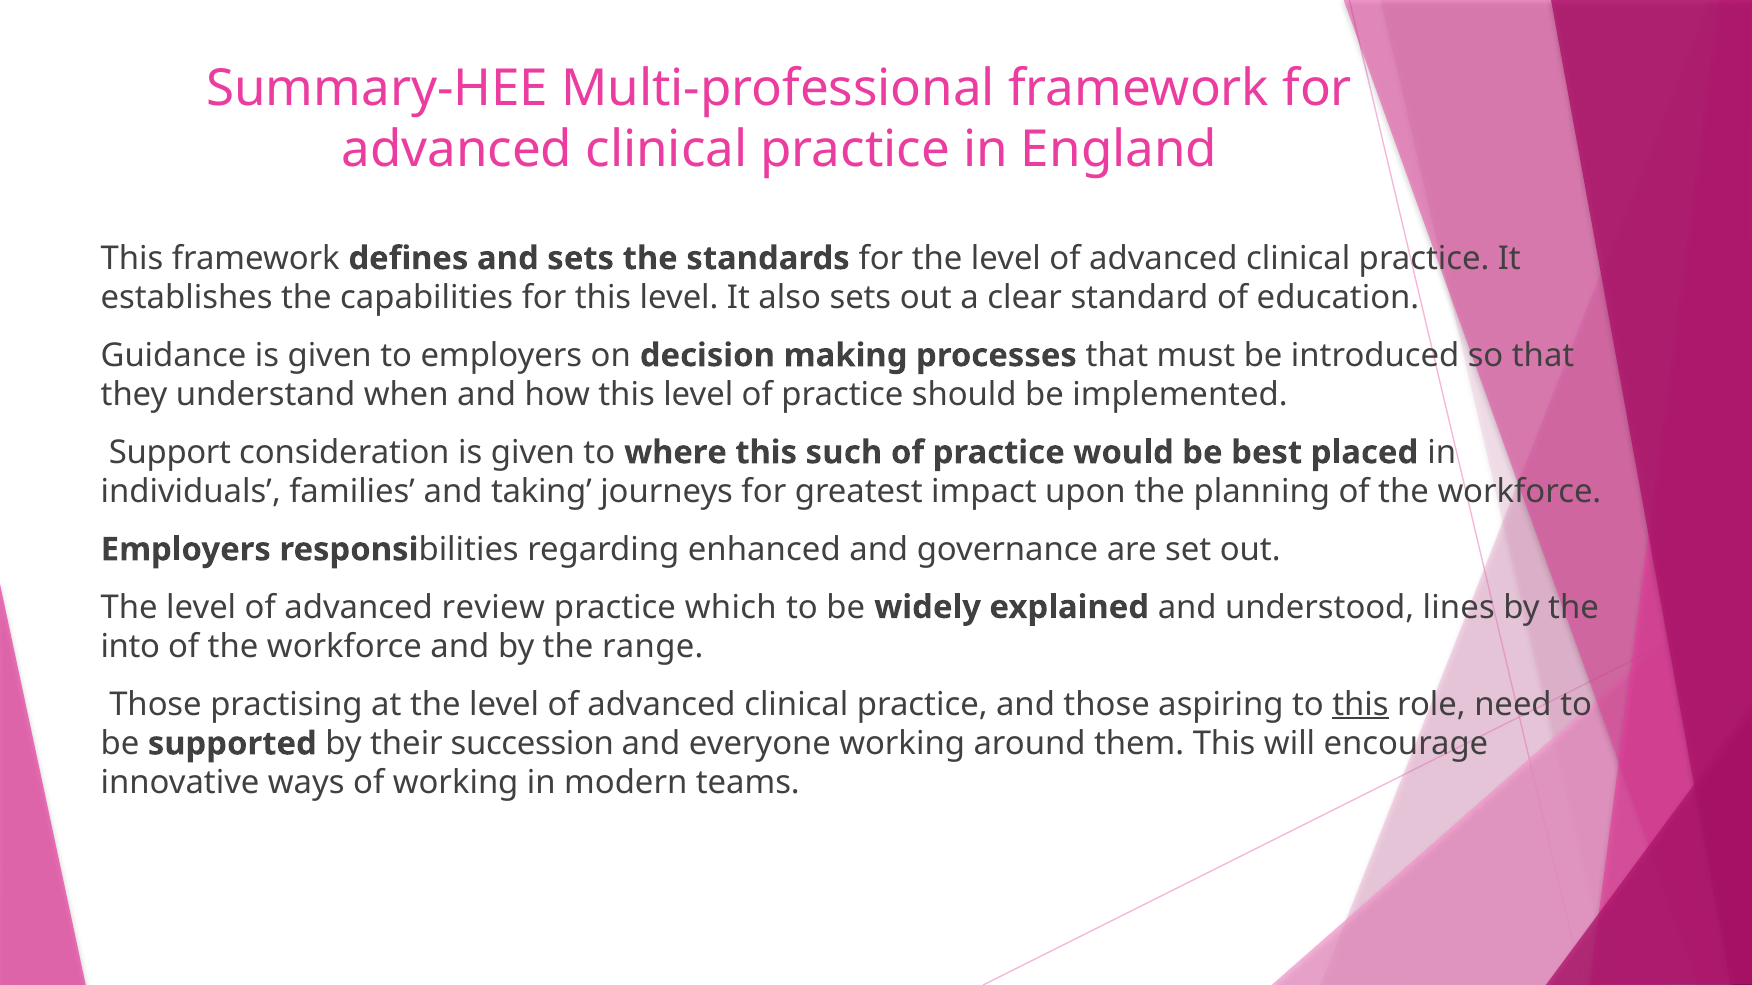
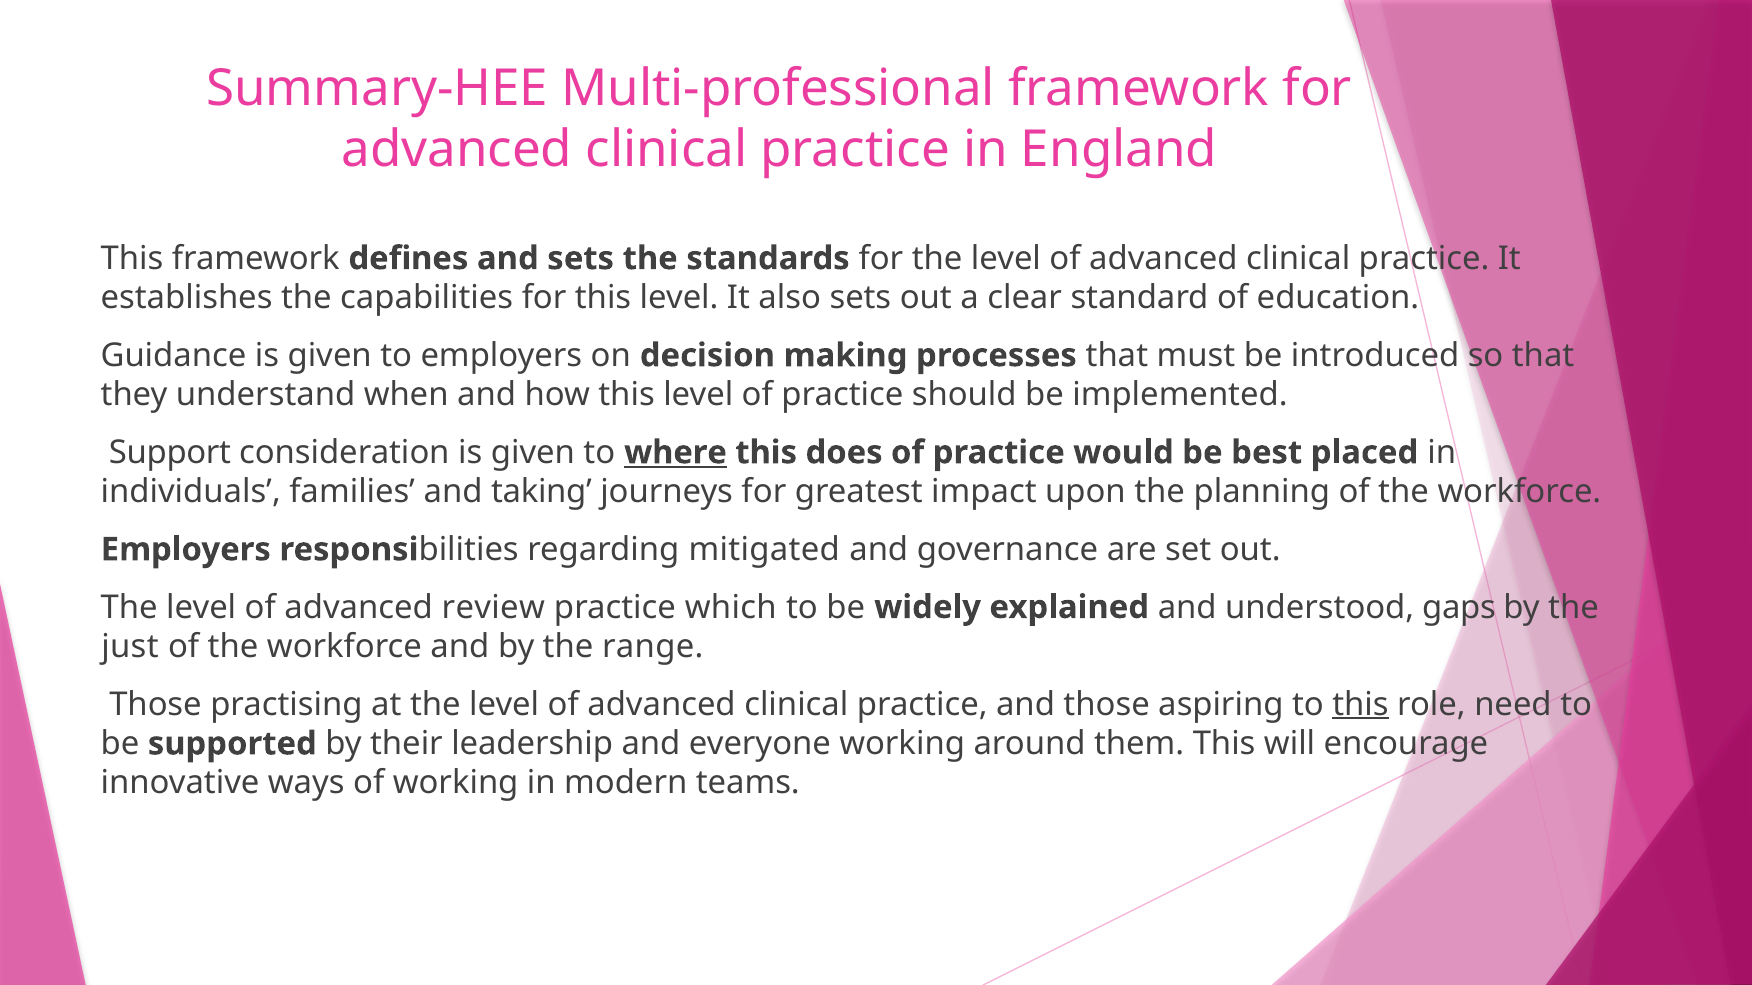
where underline: none -> present (676, 453)
such: such -> does (844, 453)
enhanced: enhanced -> mitigated (764, 550)
lines: lines -> gaps (1459, 608)
into: into -> just (130, 647)
succession: succession -> leadership (532, 744)
